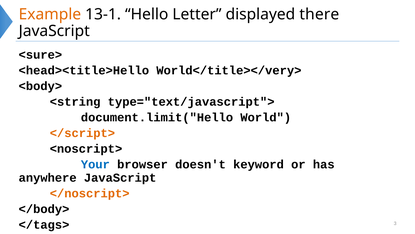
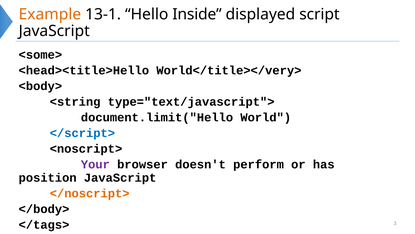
Letter: Letter -> Inside (197, 14)
there: there -> script (319, 14)
<sure>: <sure> -> <some> (40, 55)
</script> colour: orange -> blue (82, 133)
Your colour: blue -> purple (95, 164)
keyword: keyword -> perform (259, 164)
anywhere: anywhere -> position (48, 177)
